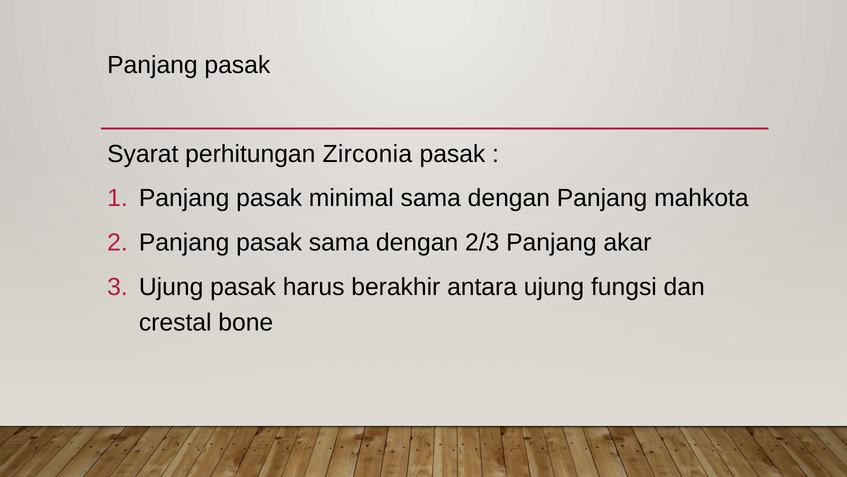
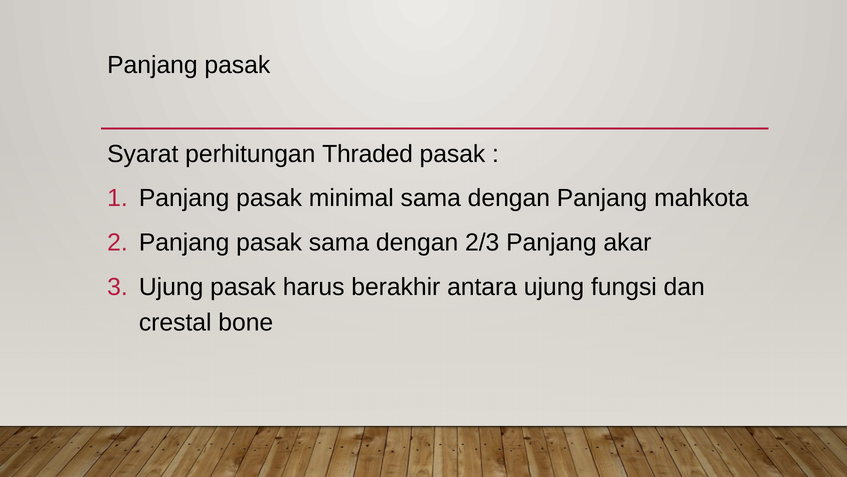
Zirconia: Zirconia -> Thraded (368, 154)
